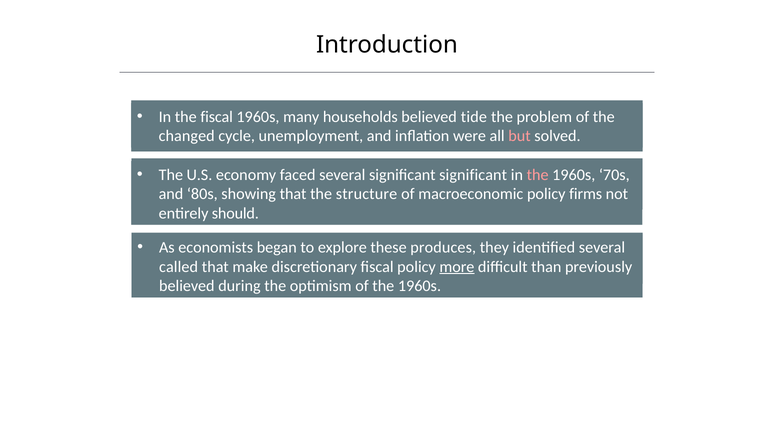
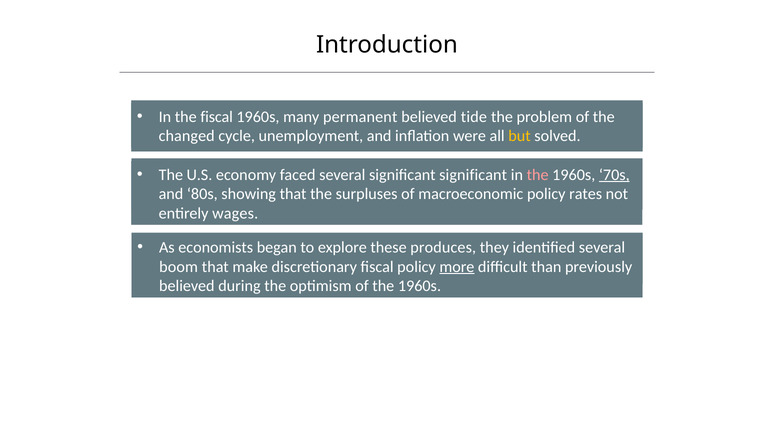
households: households -> permanent (360, 117)
but colour: pink -> yellow (520, 136)
70s underline: none -> present (614, 175)
structure: structure -> surpluses (367, 194)
firms: firms -> rates (586, 194)
should: should -> wages (235, 214)
called: called -> boom (179, 267)
